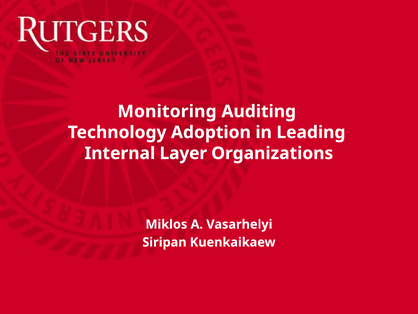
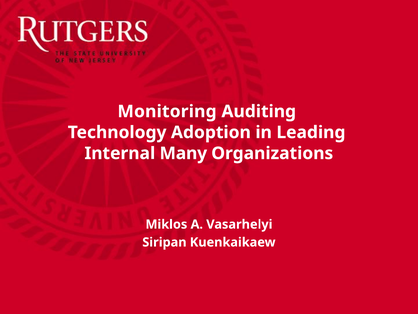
Layer: Layer -> Many (183, 153)
